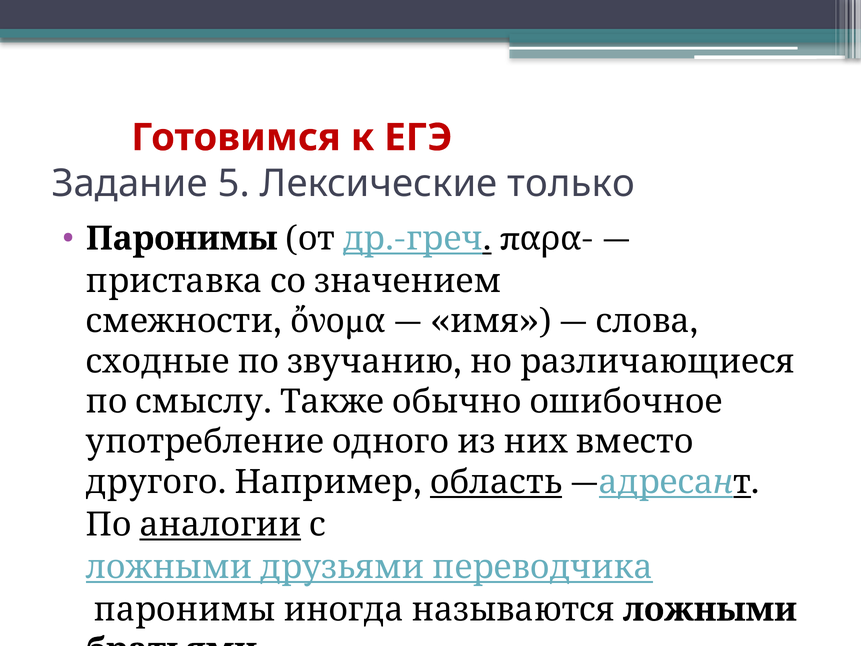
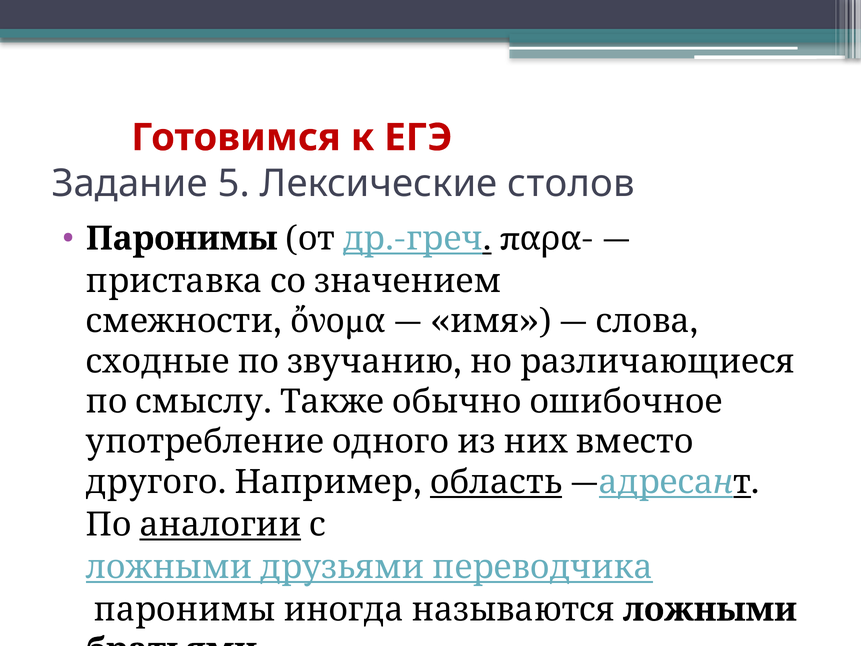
только: только -> столов (571, 183)
